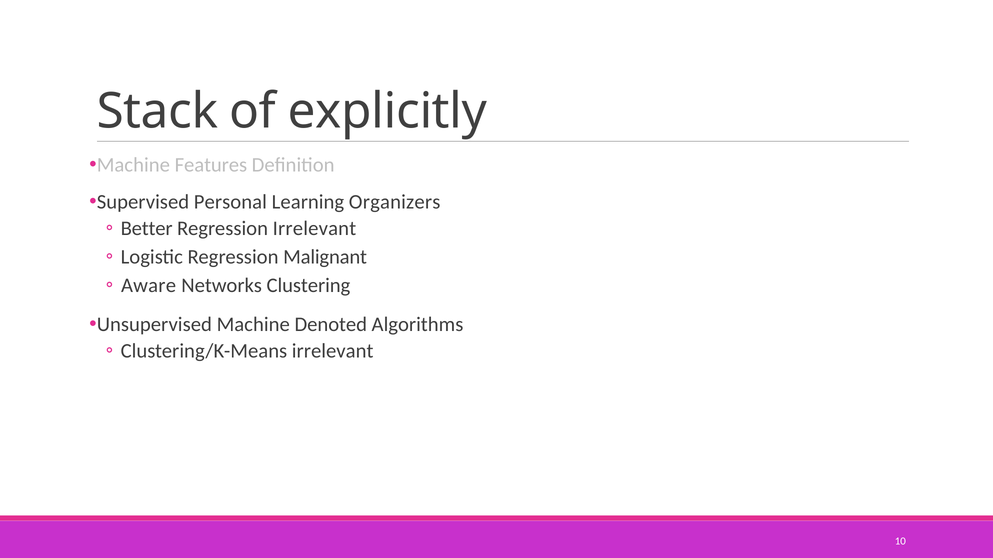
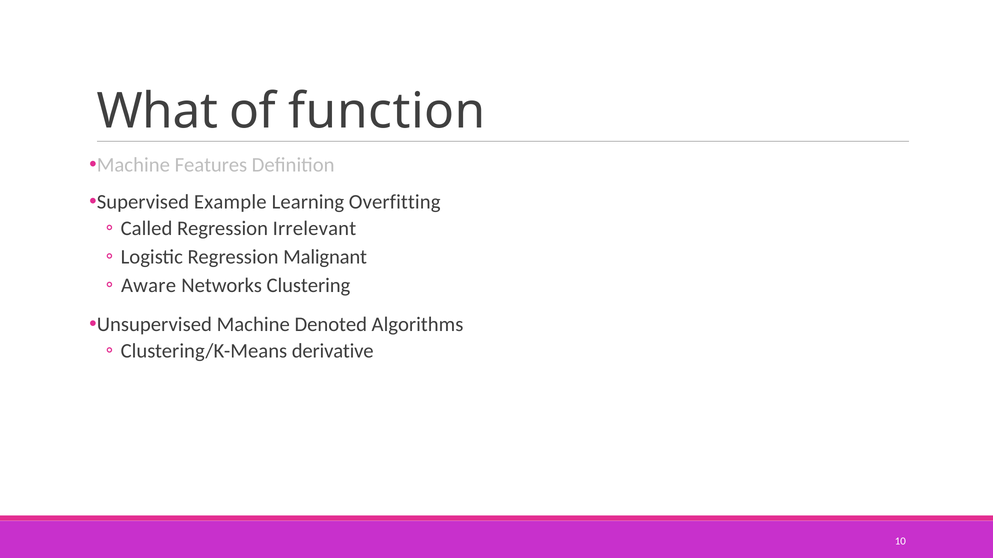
Stack: Stack -> What (157, 111)
explicitly: explicitly -> function (387, 111)
Personal: Personal -> Example (230, 202)
Organizers: Organizers -> Overfitting (395, 202)
Better: Better -> Called (147, 229)
Clustering/K-Means irrelevant: irrelevant -> derivative (333, 351)
